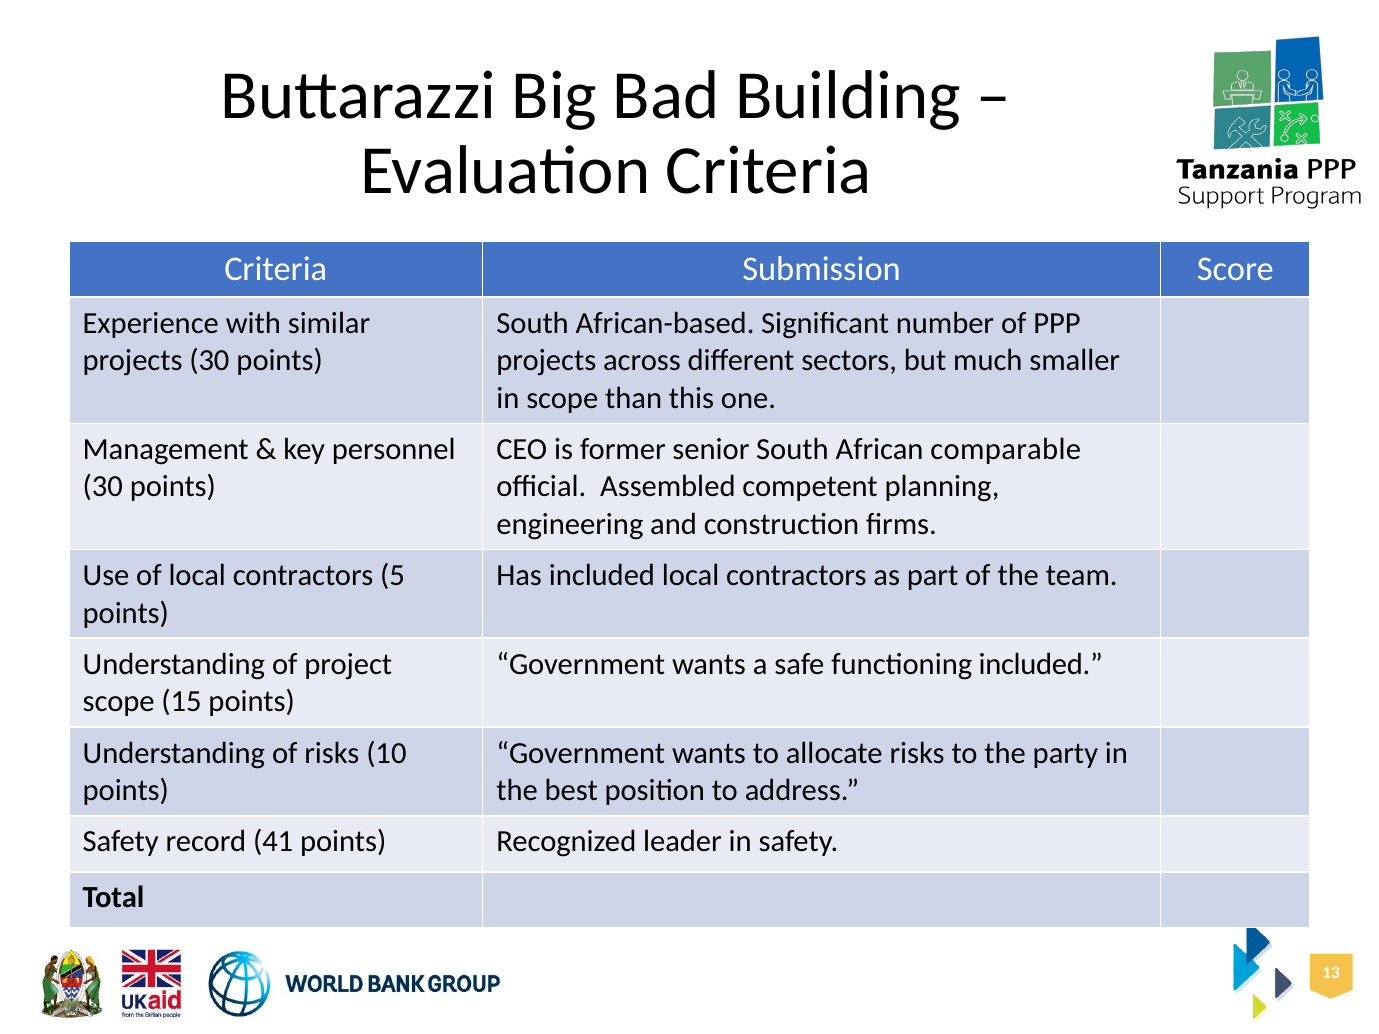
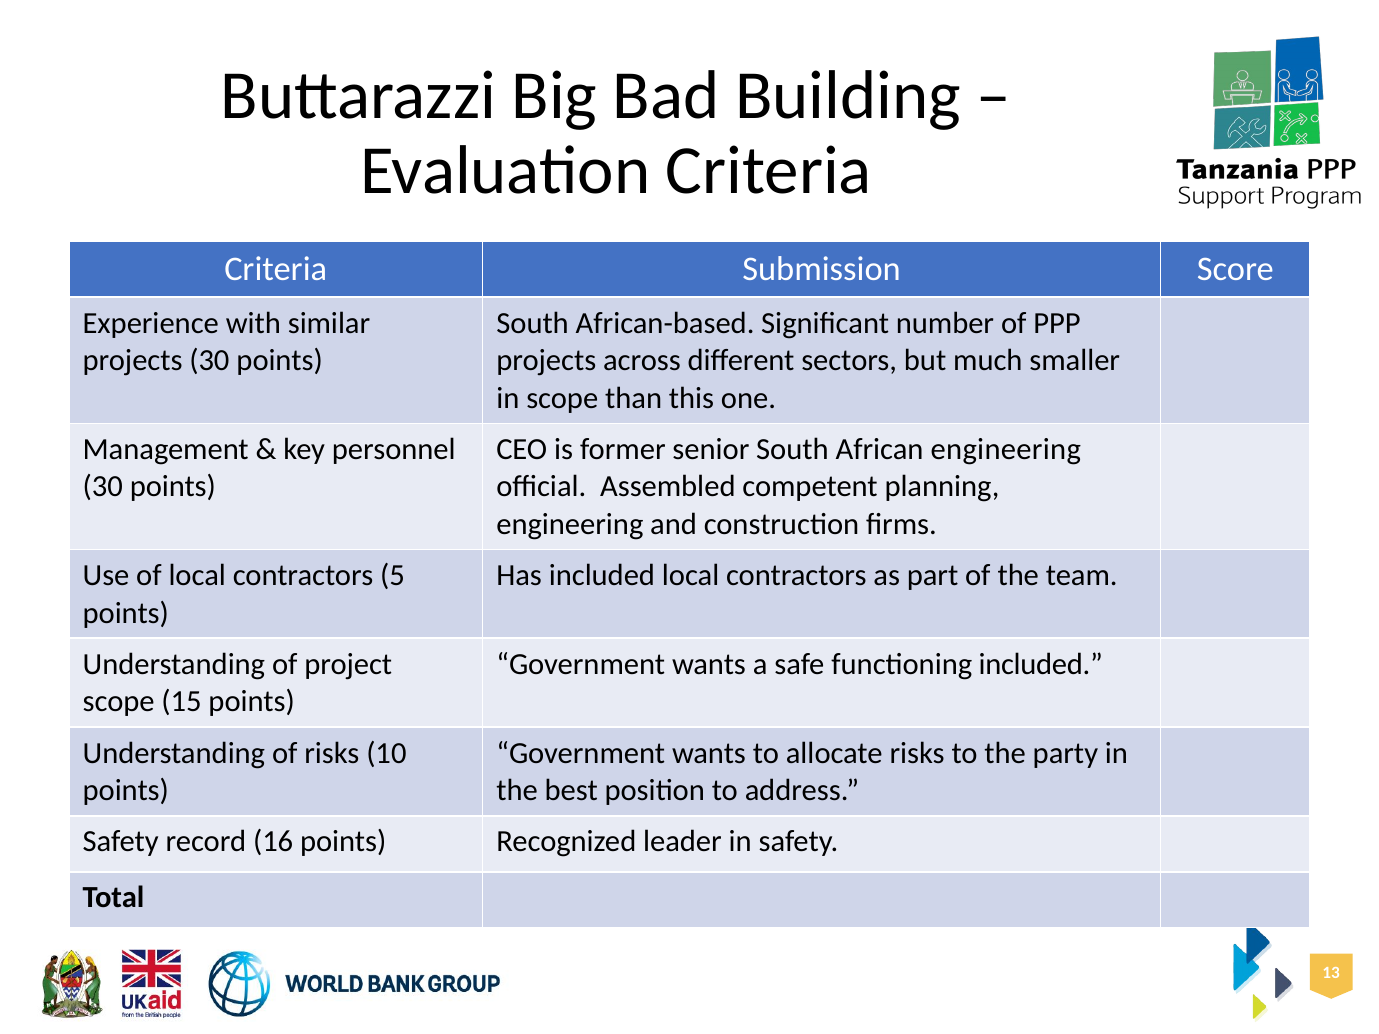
African comparable: comparable -> engineering (1006, 449)
41: 41 -> 16 (273, 842)
